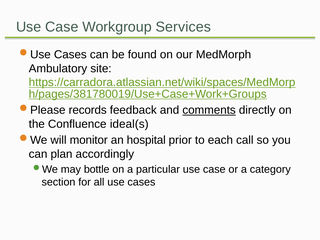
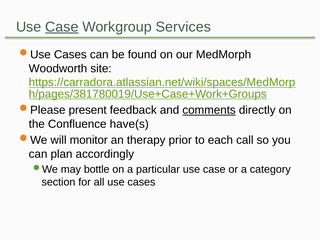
Case underline: none -> present (62, 27)
Ambulatory: Ambulatory -> Woodworth (58, 69)
records: records -> present (88, 110)
ideal(s: ideal(s -> have(s (129, 124)
hospital: hospital -> therapy (146, 140)
